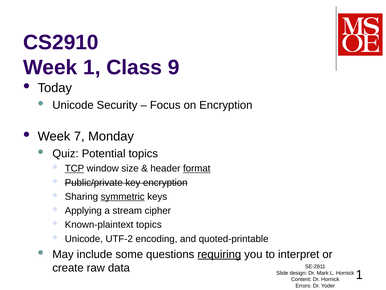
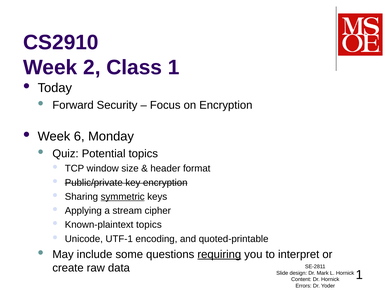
Week 1: 1 -> 2 (92, 67)
Class 9: 9 -> 1 (174, 67)
Unicode: Unicode -> Forward (73, 105)
7: 7 -> 6 (79, 136)
TCP underline: present -> none (74, 168)
format underline: present -> none (197, 168)
UTF-2: UTF-2 -> UTF-1 (119, 238)
